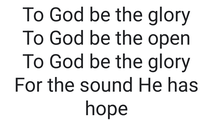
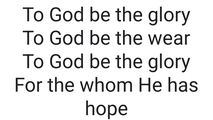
open: open -> wear (169, 38)
sound: sound -> whom (106, 85)
